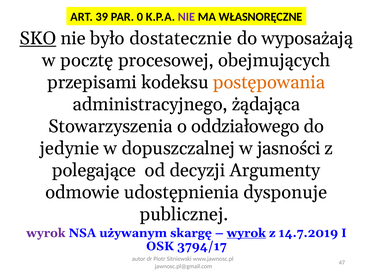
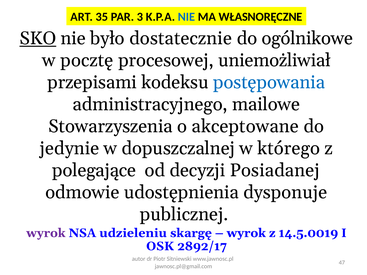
39: 39 -> 35 (102, 17)
0: 0 -> 3 (140, 17)
NIE colour: purple -> blue (186, 17)
wyposażają: wyposażają -> ogólnikowe (307, 38)
obejmujących: obejmujących -> uniemożliwiał (274, 60)
postępowania colour: orange -> blue (269, 82)
żądająca: żądająca -> mailowe (266, 104)
oddziałowego: oddziałowego -> akceptowane (245, 126)
jasności: jasności -> którego (289, 148)
Argumenty: Argumenty -> Posiadanej (275, 170)
używanym: używanym -> udzieleniu (133, 233)
wyrok underline: present -> none (246, 233)
14.7.2019: 14.7.2019 -> 14.5.0019 (308, 233)
3794/17: 3794/17 -> 2892/17 (202, 246)
